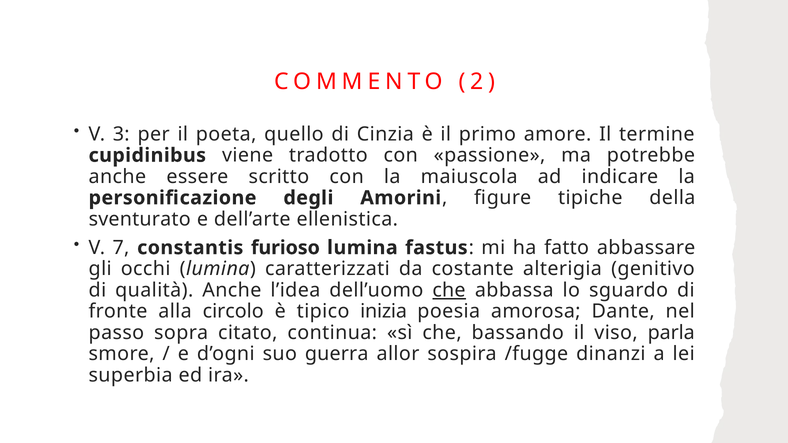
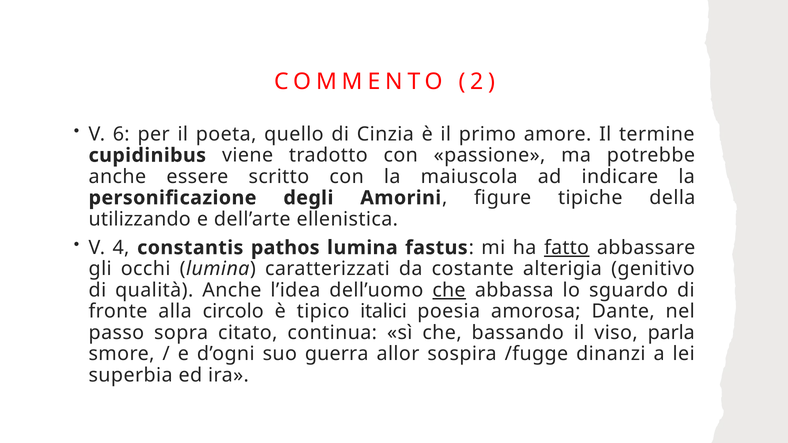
3: 3 -> 6 (121, 134)
sventurato: sventurato -> utilizzando (140, 219)
7: 7 -> 4 (121, 248)
furioso: furioso -> pathos (285, 248)
fatto underline: none -> present (567, 248)
inizia: inizia -> italici (384, 312)
